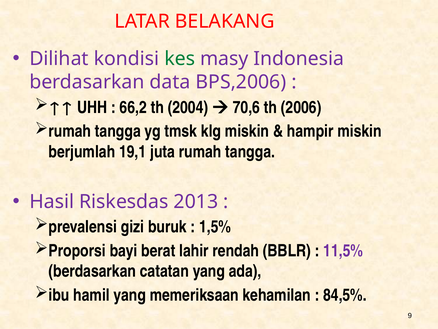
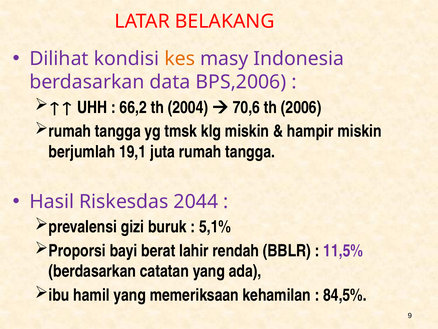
kes colour: green -> orange (180, 59)
2013: 2013 -> 2044 (196, 201)
1,5%: 1,5% -> 5,1% (215, 227)
